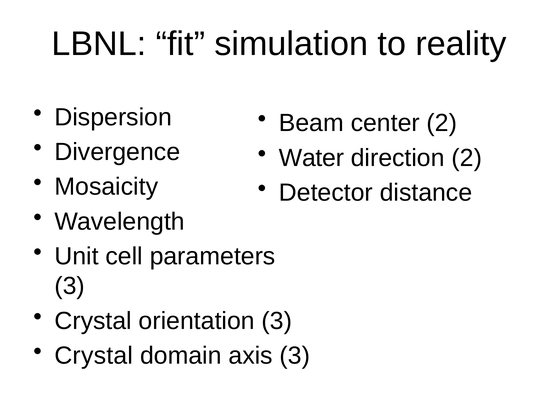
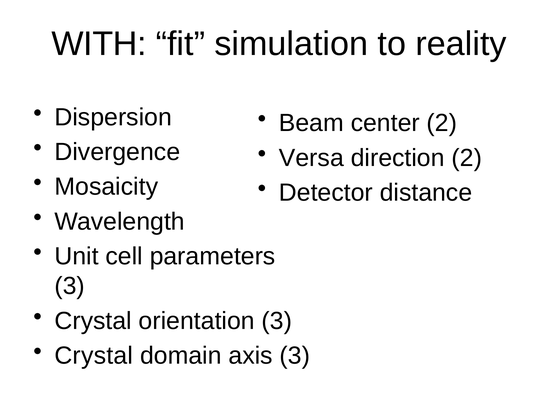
LBNL: LBNL -> WITH (99, 44)
Water: Water -> Versa (311, 158)
